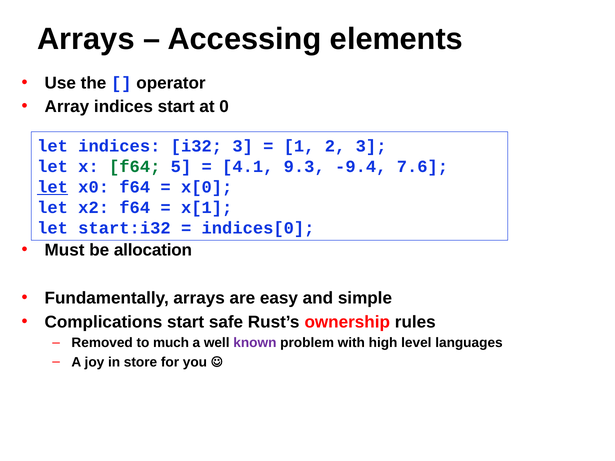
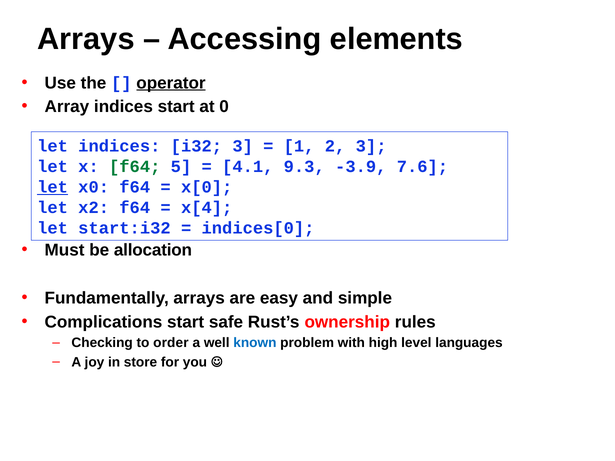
operator underline: none -> present (171, 83)
-9.4: -9.4 -> -3.9 (361, 167)
x[1: x[1 -> x[4 (207, 208)
Removed: Removed -> Checking (102, 343)
much: much -> order (171, 343)
known colour: purple -> blue (255, 343)
